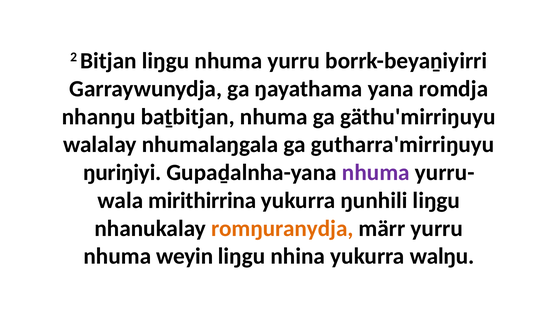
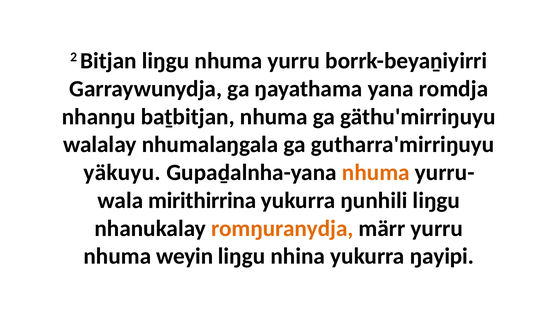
ŋuriŋiyi: ŋuriŋiyi -> yäkuyu (122, 172)
nhuma colour: purple -> orange (376, 172)
walŋu: walŋu -> ŋayipi (442, 256)
